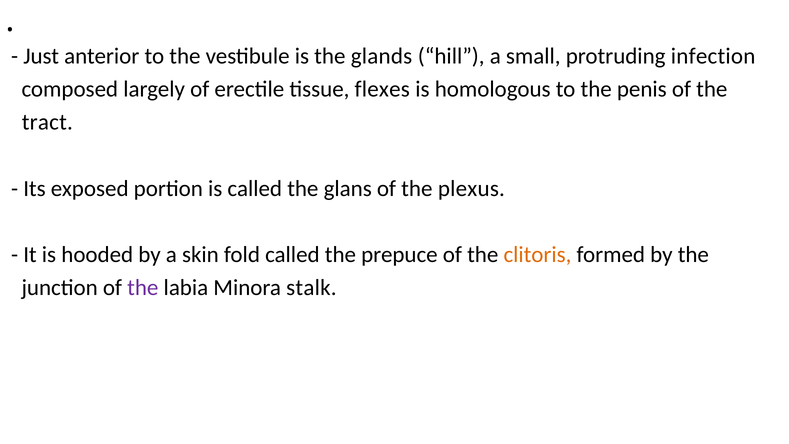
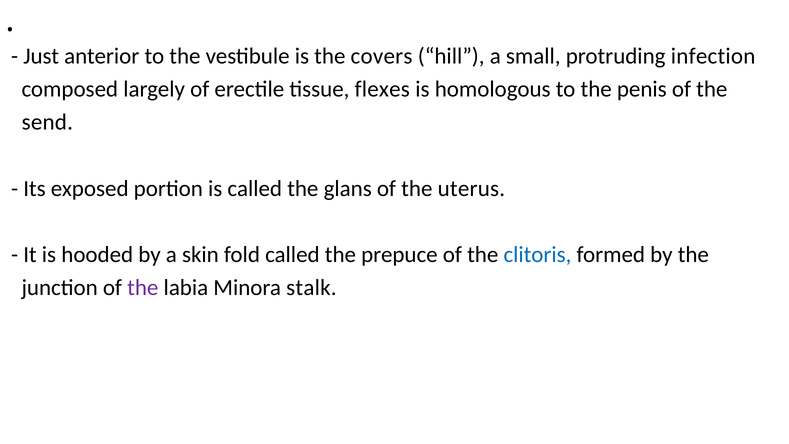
glands: glands -> covers (382, 56)
tract: tract -> send (47, 122)
plexus: plexus -> uterus (471, 188)
clitoris colour: orange -> blue (537, 255)
